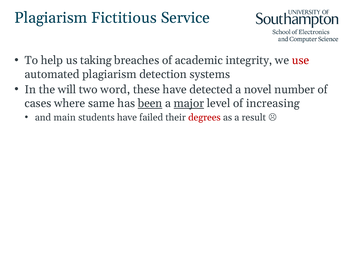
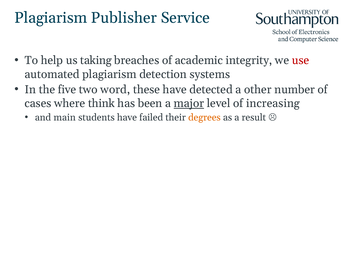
Fictitious: Fictitious -> Publisher (124, 18)
will: will -> five (67, 90)
novel: novel -> other (258, 90)
same: same -> think (101, 103)
been underline: present -> none (150, 103)
degrees colour: red -> orange (204, 118)
